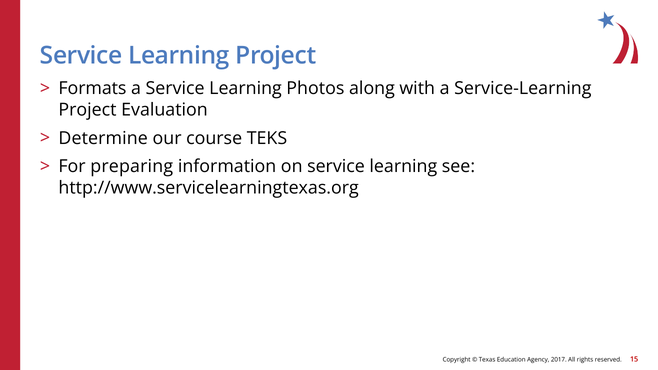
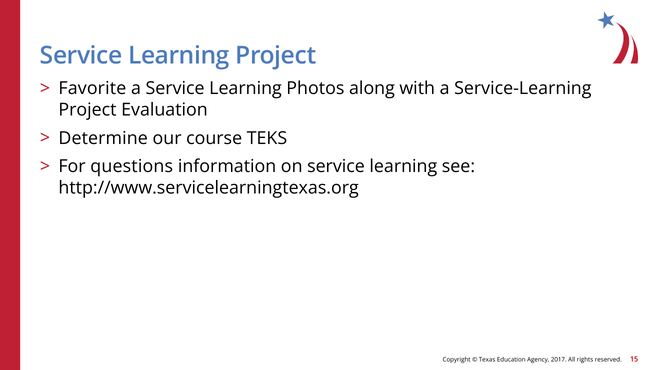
Formats: Formats -> Favorite (92, 89)
preparing: preparing -> questions (132, 166)
